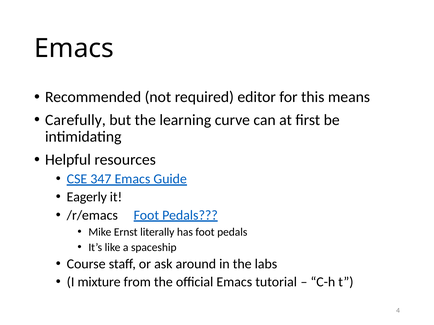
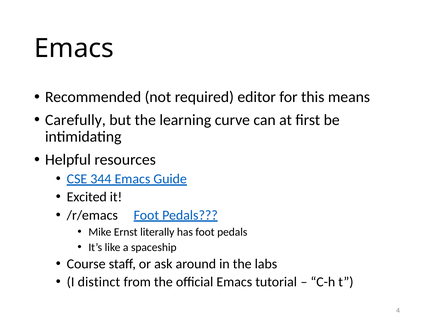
347: 347 -> 344 (101, 179)
Eagerly: Eagerly -> Excited (87, 197)
mixture: mixture -> distinct (99, 282)
